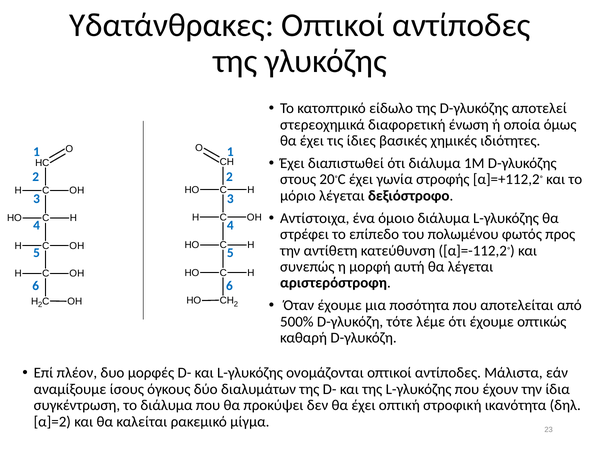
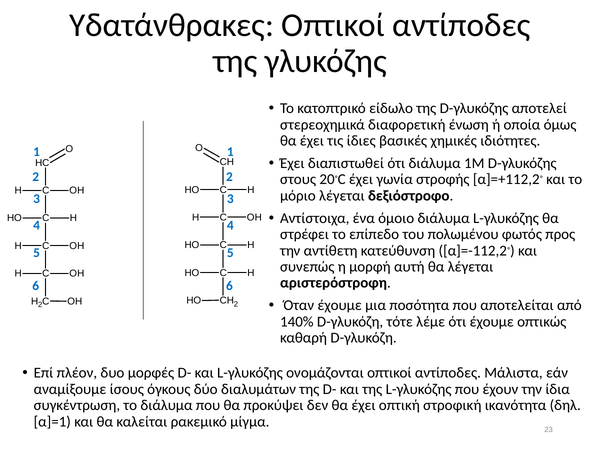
500%: 500% -> 140% (297, 322)
α]=2: α]=2 -> α]=1 (52, 422)
